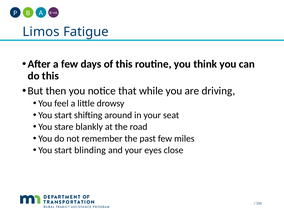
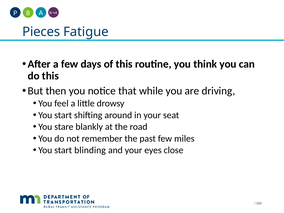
Limos: Limos -> Pieces (41, 32)
